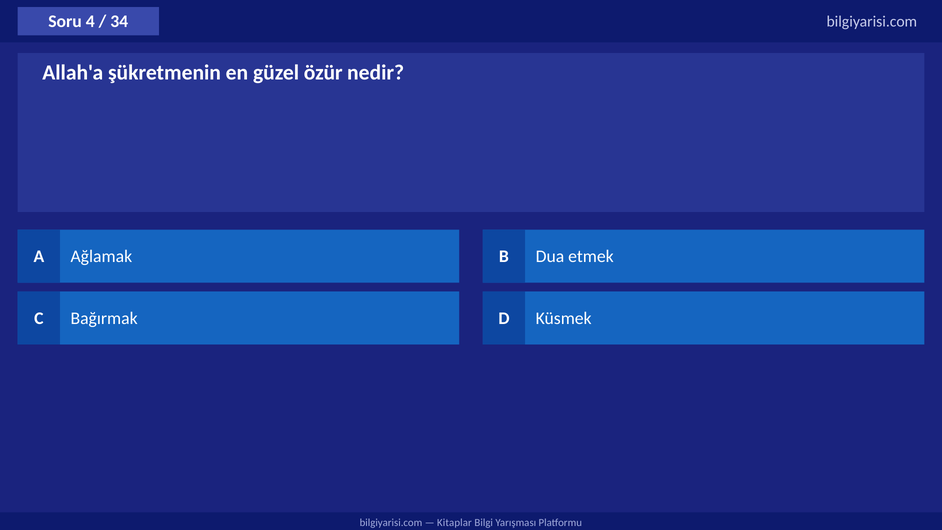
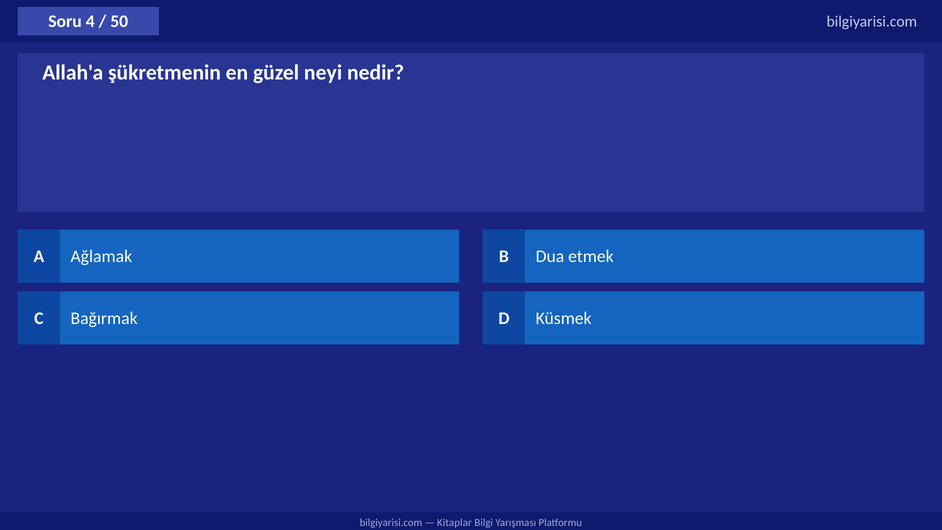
34: 34 -> 50 (119, 22)
özür: özür -> neyi (323, 73)
